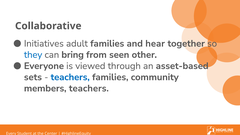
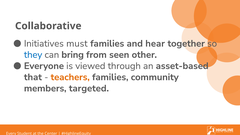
adult: adult -> must (77, 43)
sets: sets -> that (33, 77)
teachers colour: blue -> orange (70, 77)
members teachers: teachers -> targeted (89, 88)
